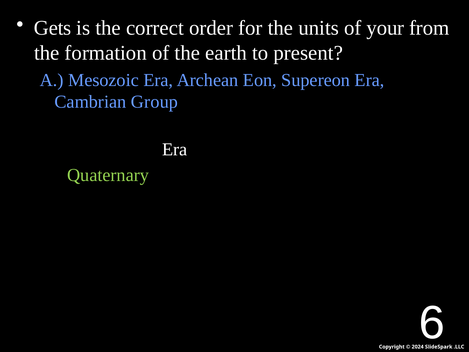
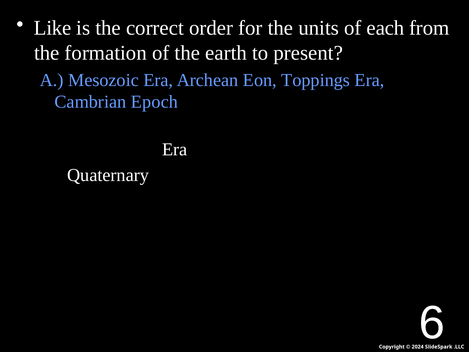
Gets: Gets -> Like (53, 28)
your: your -> each (385, 28)
Eon Supereon: Supereon -> Toppings (316, 80)
Cambrian Group: Group -> Epoch (154, 102)
Quaternary colour: light green -> white (108, 175)
